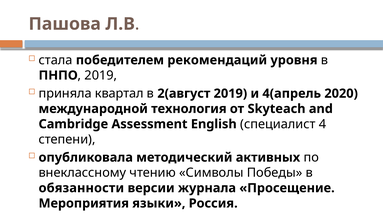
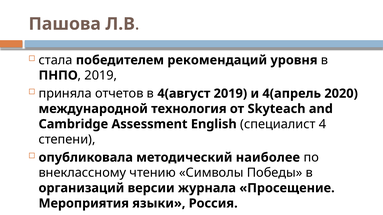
квартал: квартал -> отчетов (119, 94)
2(август: 2(август -> 4(август (184, 94)
активных: активных -> наиболее (268, 158)
обязанности: обязанности -> организаций (81, 188)
